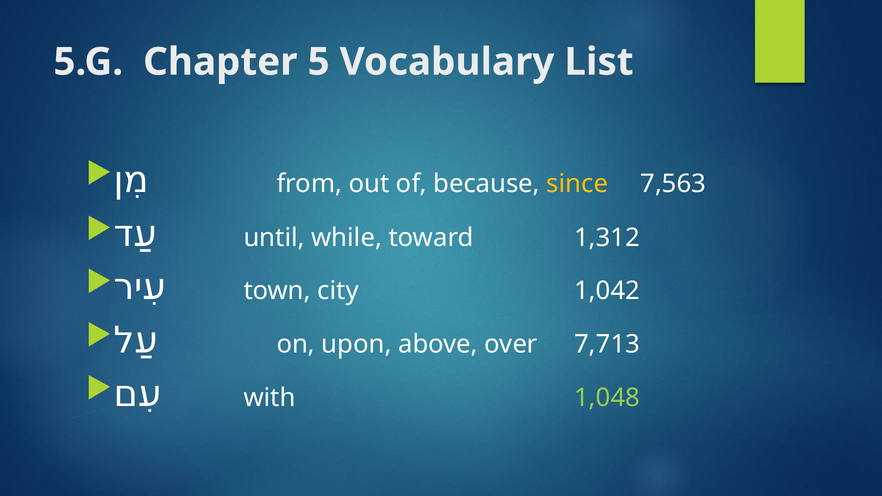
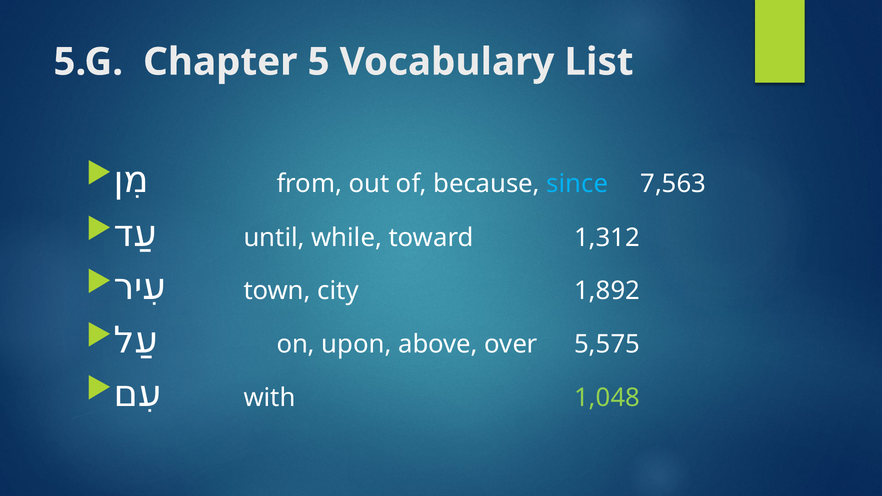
since colour: yellow -> light blue (577, 184)
1,042: 1,042 -> 1,892 (607, 291)
7,713: 7,713 -> 5,575 (607, 344)
